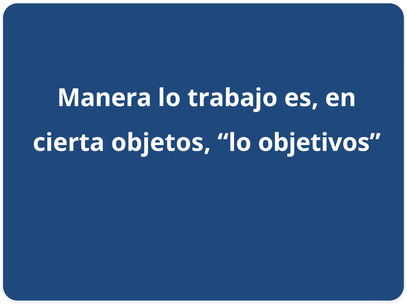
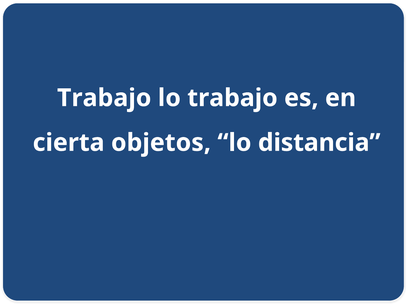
Manera: Manera -> Trabajo (104, 98)
objetivos: objetivos -> distancia (319, 143)
